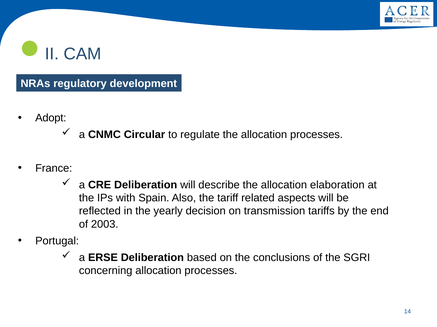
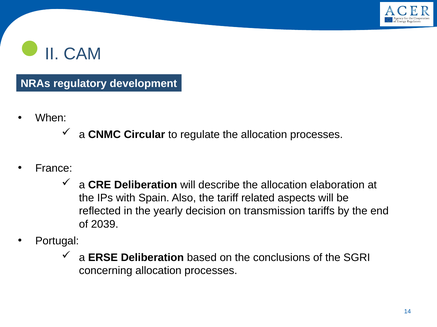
Adopt: Adopt -> When (51, 118)
2003: 2003 -> 2039 (105, 225)
